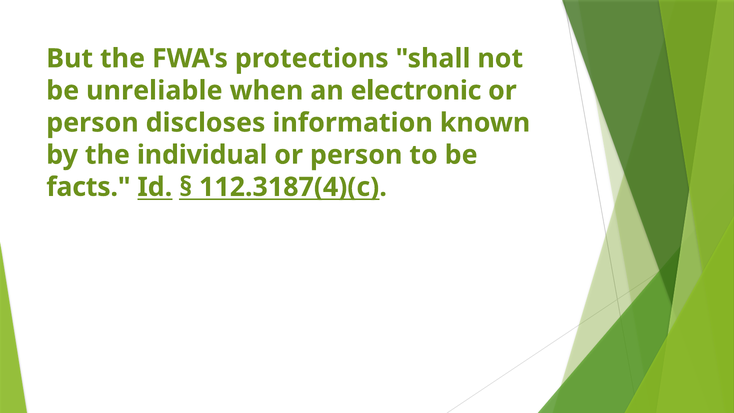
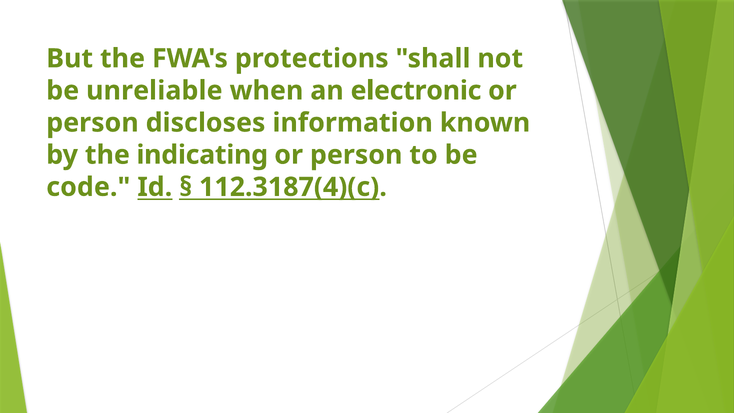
individual: individual -> indicating (202, 155)
facts: facts -> code (88, 187)
